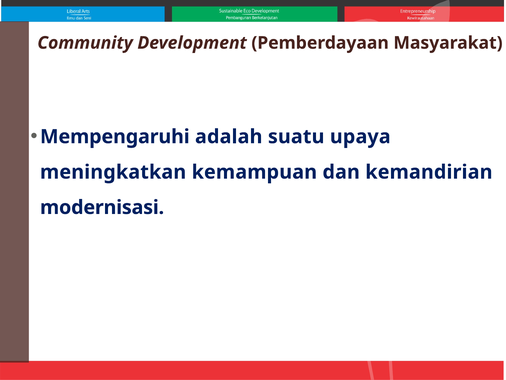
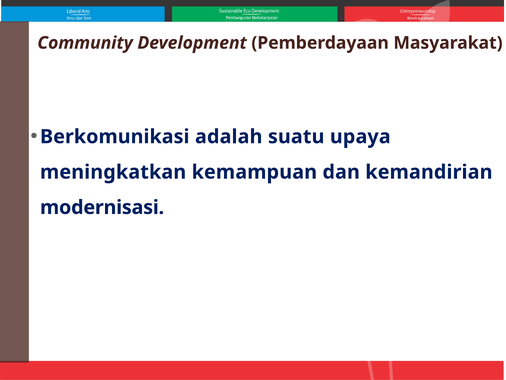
Mempengaruhi: Mempengaruhi -> Berkomunikasi (115, 137)
